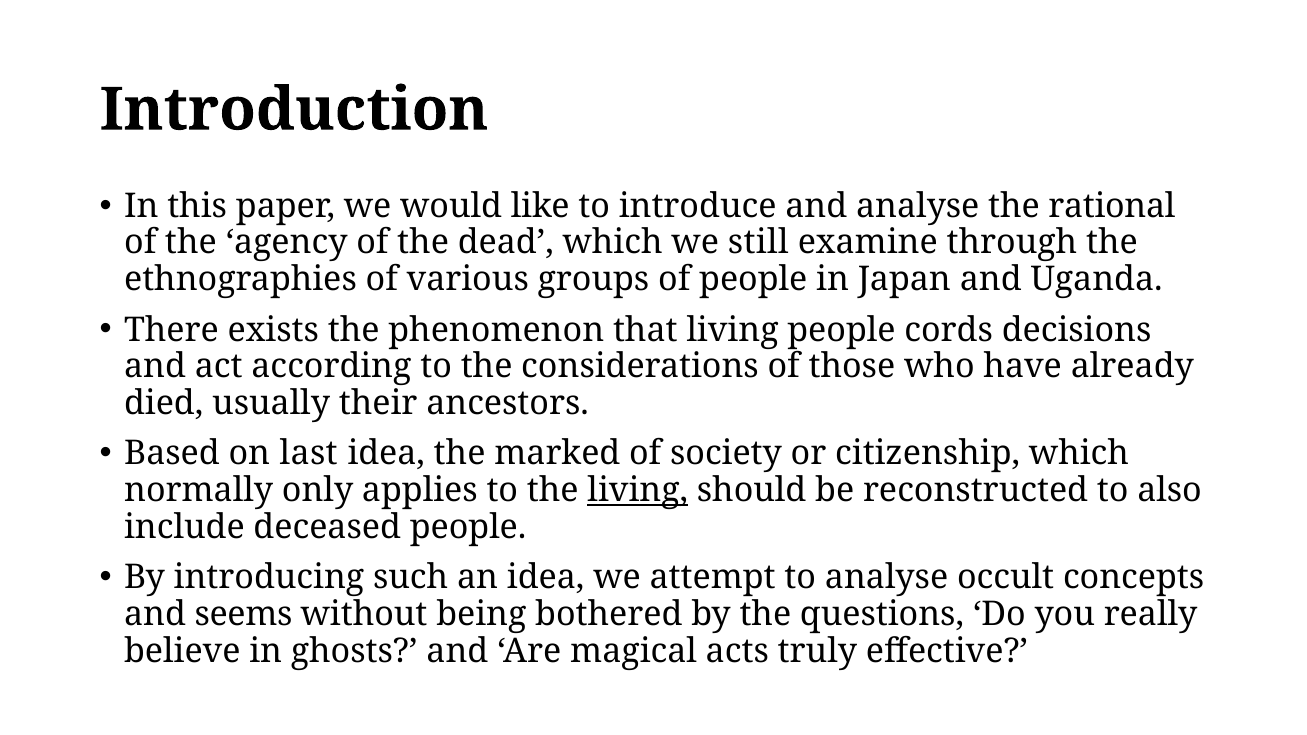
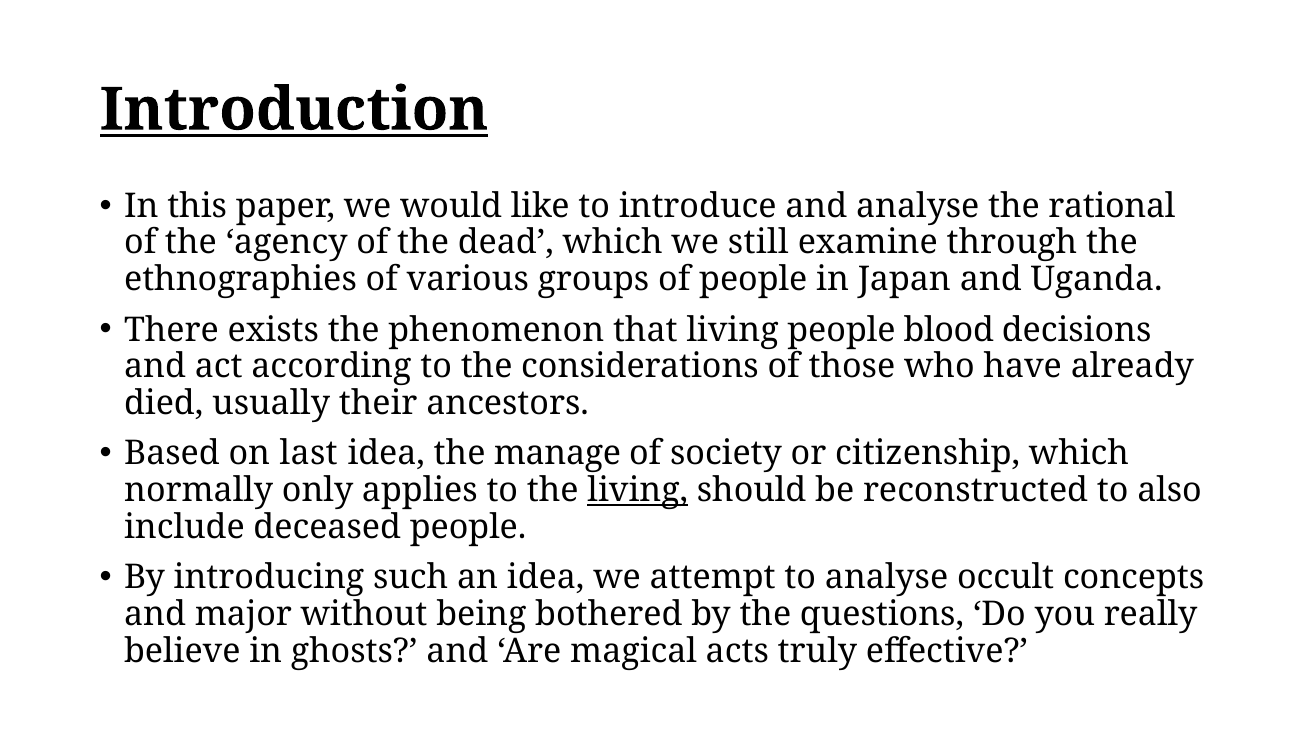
Introduction underline: none -> present (294, 110)
cords: cords -> blood (949, 330)
marked: marked -> manage (557, 454)
seems: seems -> major (243, 614)
